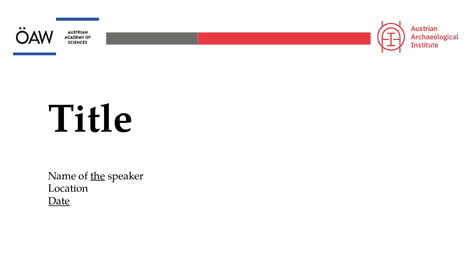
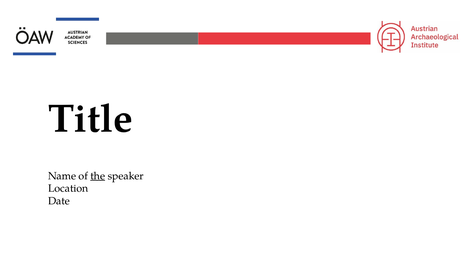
Date underline: present -> none (59, 201)
